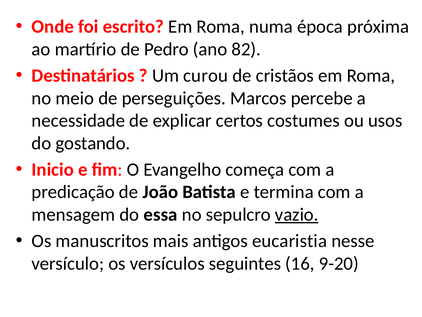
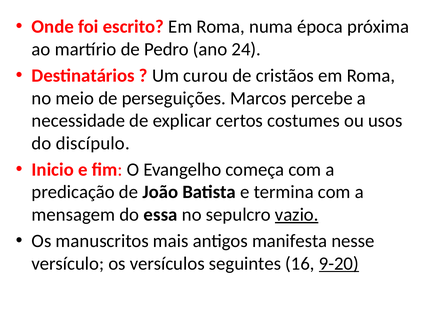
82: 82 -> 24 (246, 49)
gostando: gostando -> discípulo (93, 143)
eucaristia: eucaristia -> manifesta (290, 241)
9-20 underline: none -> present (339, 263)
